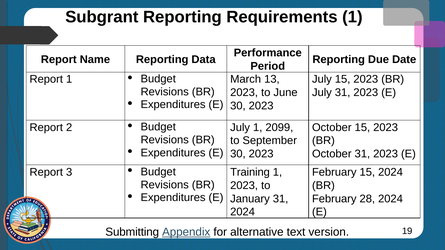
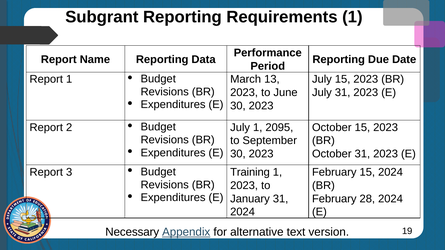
2099: 2099 -> 2095 (279, 128)
Submitting: Submitting -> Necessary (132, 232)
